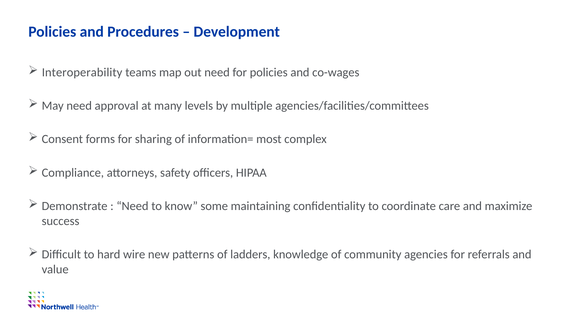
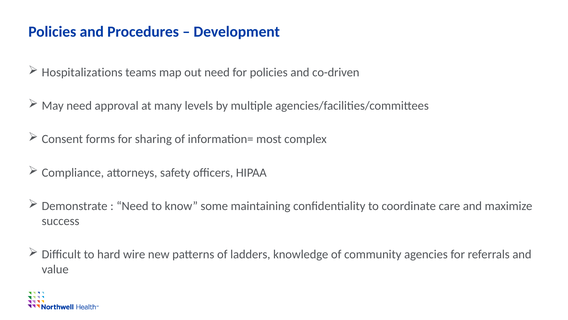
Interoperability: Interoperability -> Hospitalizations (82, 72)
co-wages: co-wages -> co-driven (336, 72)
